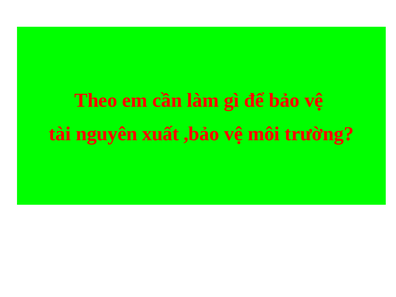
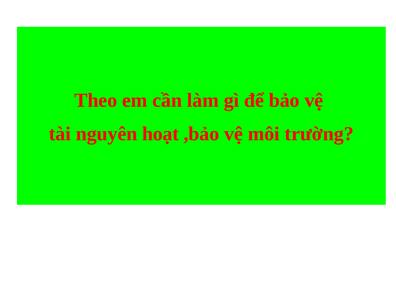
xuất: xuất -> hoạt (161, 134)
